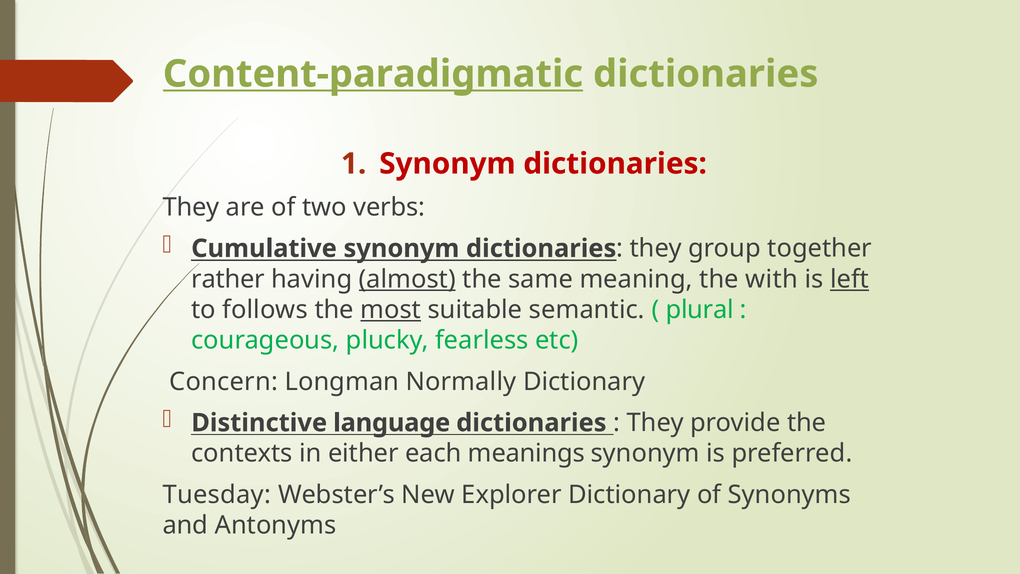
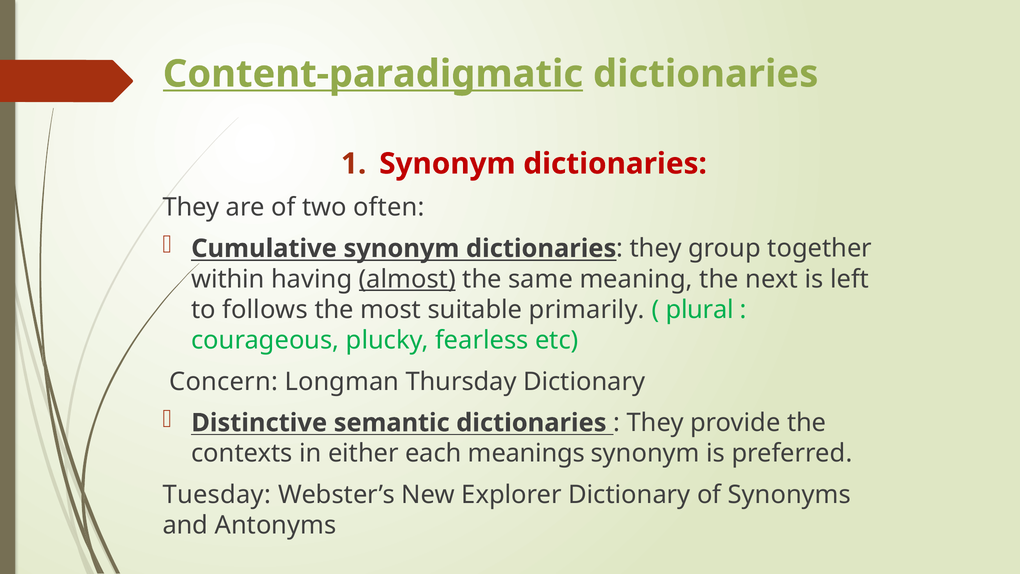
verbs: verbs -> often (389, 207)
rather: rather -> within (228, 279)
with: with -> next (772, 279)
left underline: present -> none (850, 279)
most underline: present -> none (391, 310)
semantic: semantic -> primarily (587, 310)
Normally: Normally -> Thursday (461, 381)
language: language -> semantic (392, 423)
